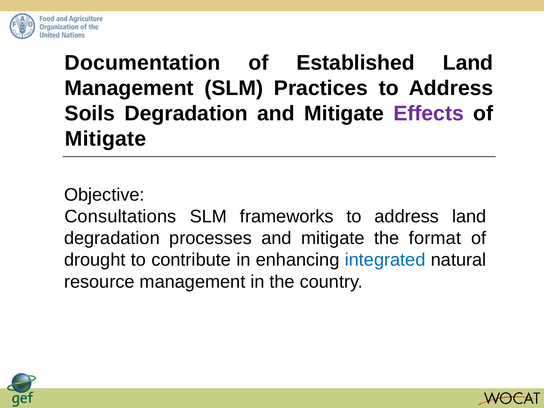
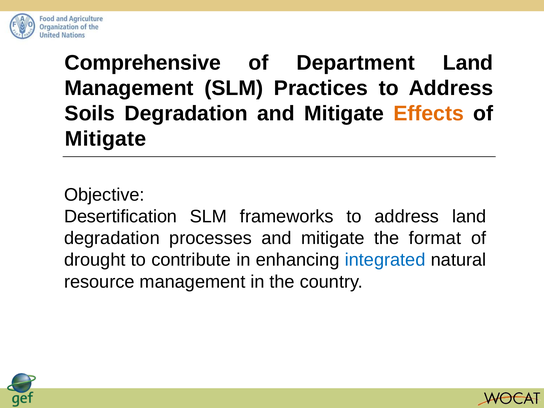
Documentation: Documentation -> Comprehensive (143, 63)
Established: Established -> Department (356, 63)
Effects colour: purple -> orange (429, 114)
Consultations: Consultations -> Desertification (121, 216)
